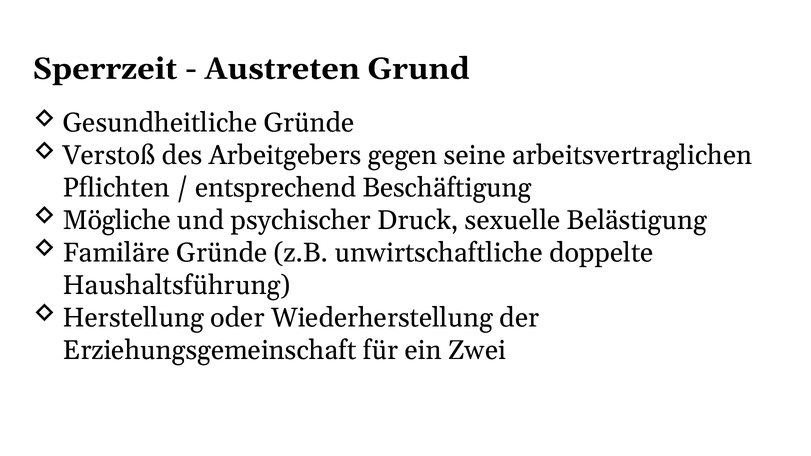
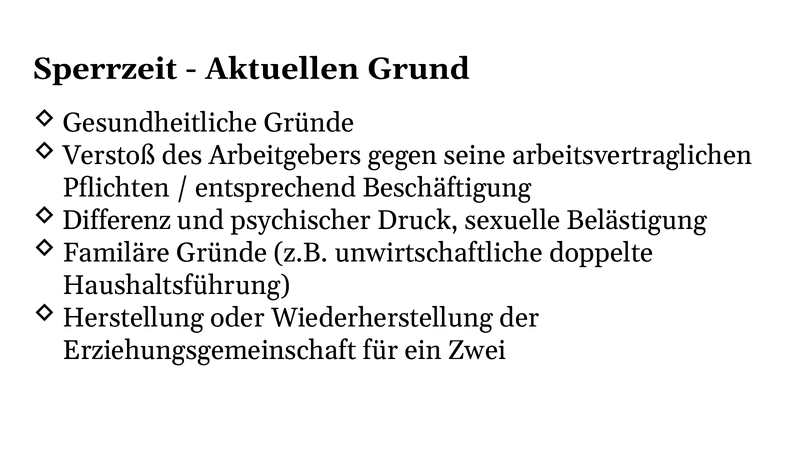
Austreten: Austreten -> Aktuellen (282, 69)
Mögliche: Mögliche -> Differenz (117, 220)
